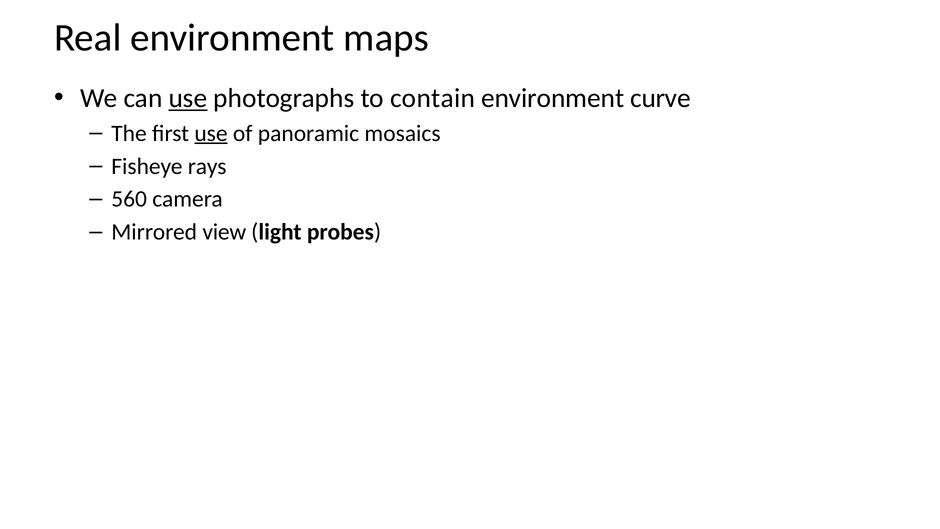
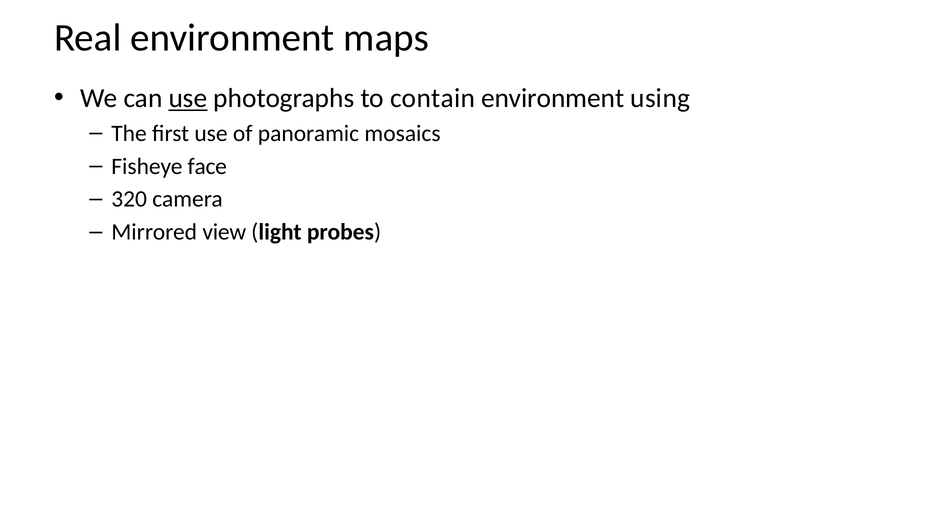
curve: curve -> using (660, 98)
use underline: present -> none (211, 133)
rays: rays -> face (207, 166)
560: 560 -> 320 (129, 199)
